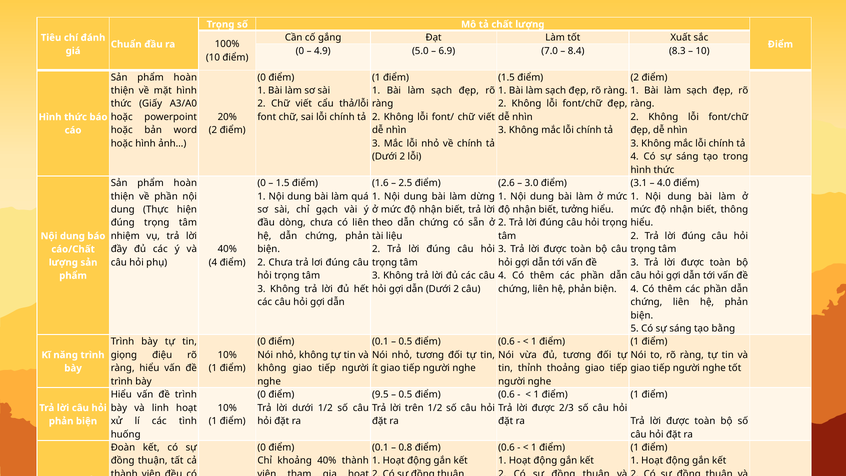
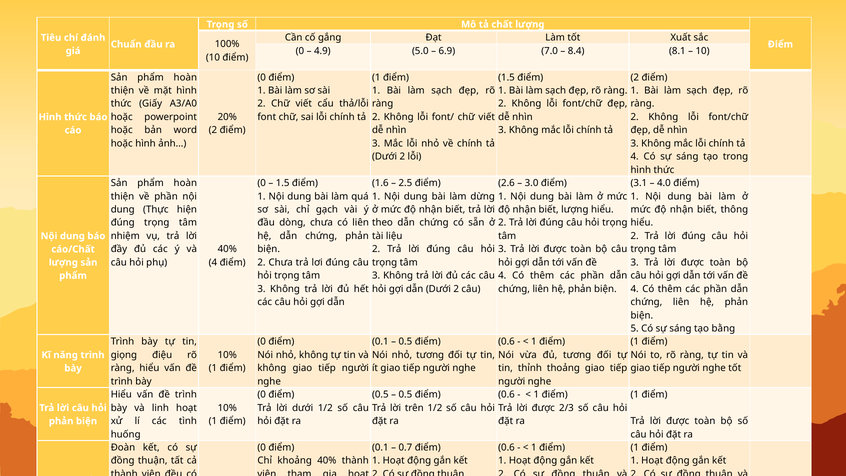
8.3: 8.3 -> 8.1 (677, 51)
biết tưởng: tưởng -> lượng (575, 210)
9.5: 9.5 -> 0.5 (380, 395)
0.8: 0.8 -> 0.7 (405, 447)
